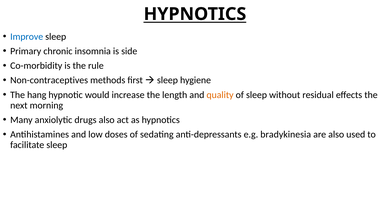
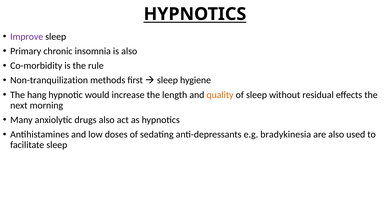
Improve colour: blue -> purple (27, 37)
is side: side -> also (129, 51)
Non-contraceptives: Non-contraceptives -> Non-tranquilization (49, 80)
